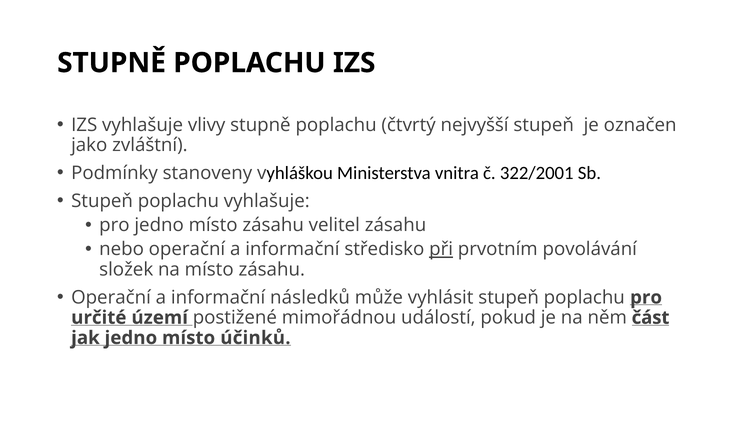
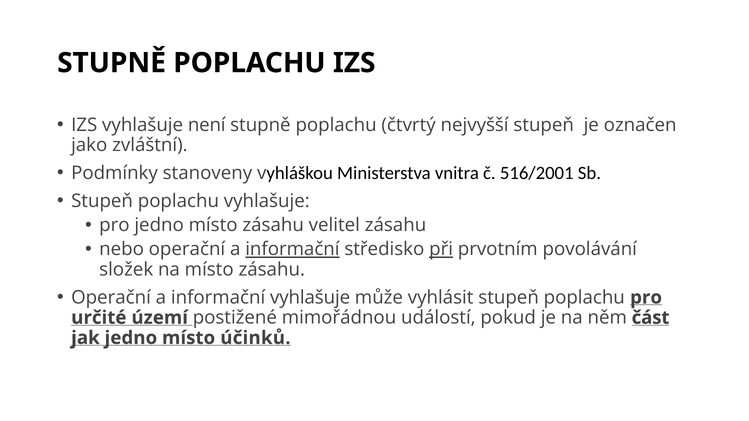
vlivy: vlivy -> není (207, 125)
322/2001: 322/2001 -> 516/2001 (537, 173)
informační underline: none -> present (292, 249)
informační následků: následků -> vyhlašuje (310, 298)
